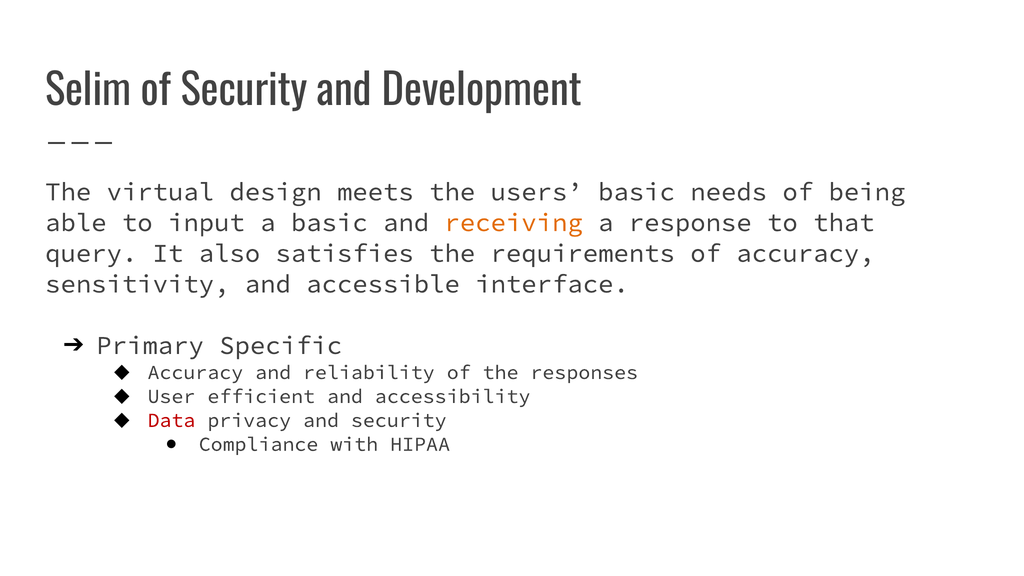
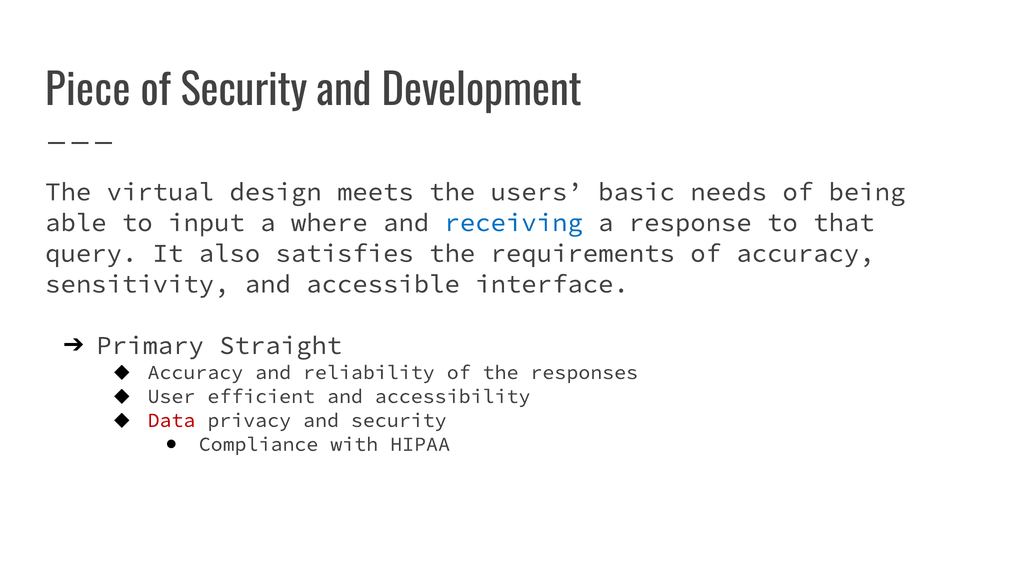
Selim: Selim -> Piece (88, 91)
a basic: basic -> where (329, 223)
receiving colour: orange -> blue (514, 223)
Specific: Specific -> Straight (281, 345)
